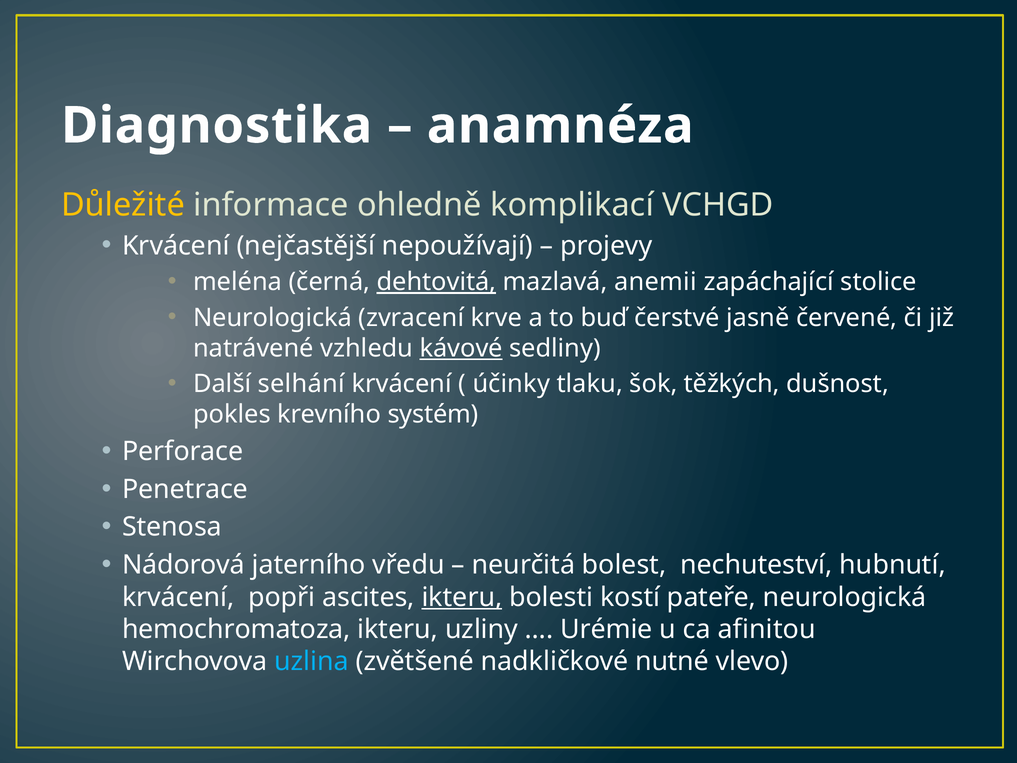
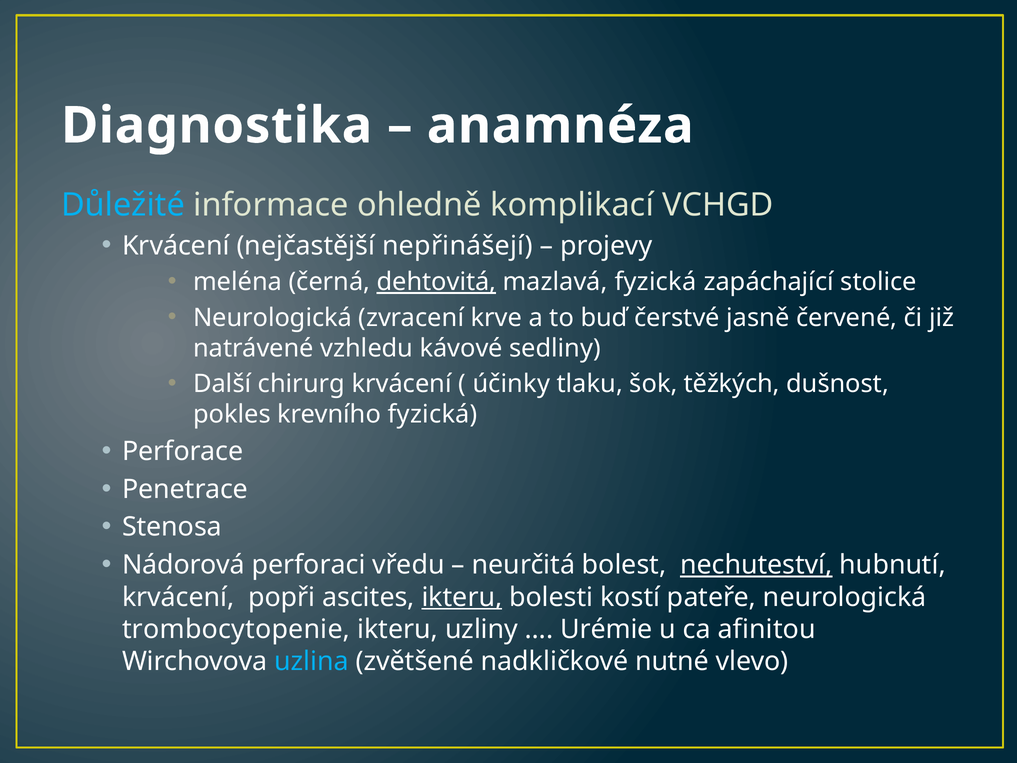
Důležité colour: yellow -> light blue (123, 205)
nepoužívají: nepoužívají -> nepřinášejí (457, 246)
mazlavá anemii: anemii -> fyzická (655, 282)
kávové underline: present -> none (461, 348)
selhání: selhání -> chirurg (301, 384)
krevního systém: systém -> fyzická (433, 414)
jaterního: jaterního -> perforaci (309, 565)
nechuteství underline: none -> present (756, 565)
hemochromatoza: hemochromatoza -> trombocytopenie (236, 629)
